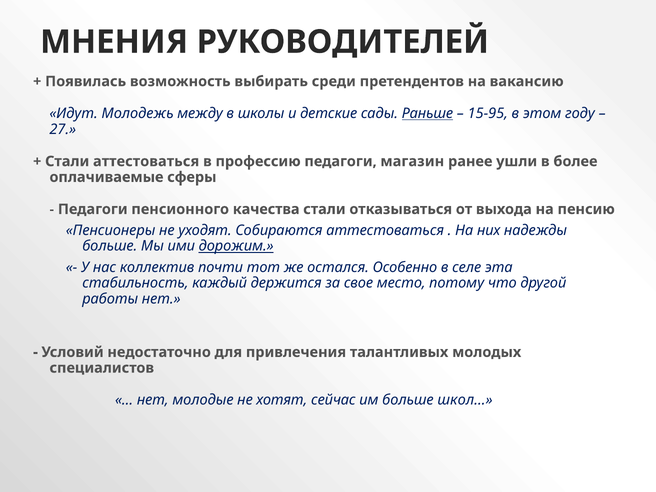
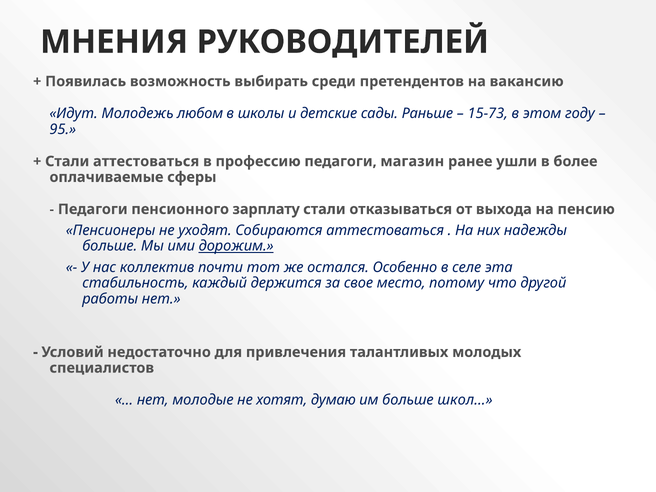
между: между -> любом (200, 114)
Раньше underline: present -> none (427, 114)
15-95: 15-95 -> 15-73 (488, 114)
27: 27 -> 95 (63, 129)
качества: качества -> зарплату (266, 209)
сейчас: сейчас -> думаю (333, 400)
